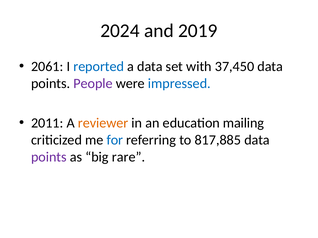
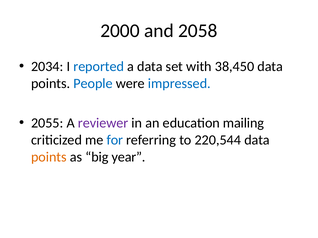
2024: 2024 -> 2000 (120, 31)
2019: 2019 -> 2058 (198, 31)
2061: 2061 -> 2034 (47, 67)
37,450: 37,450 -> 38,450 (235, 67)
People colour: purple -> blue (93, 84)
2011: 2011 -> 2055 (47, 123)
reviewer colour: orange -> purple (103, 123)
817,885: 817,885 -> 220,544 (218, 140)
points colour: purple -> orange (49, 157)
rare: rare -> year (129, 157)
